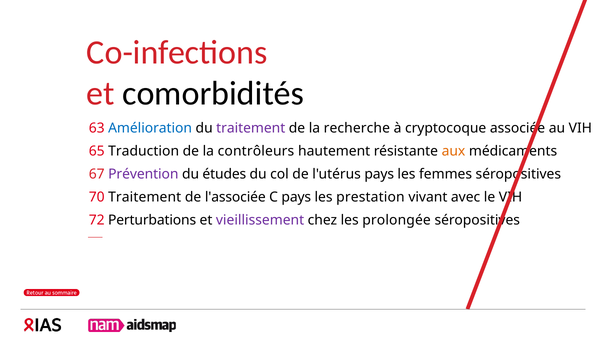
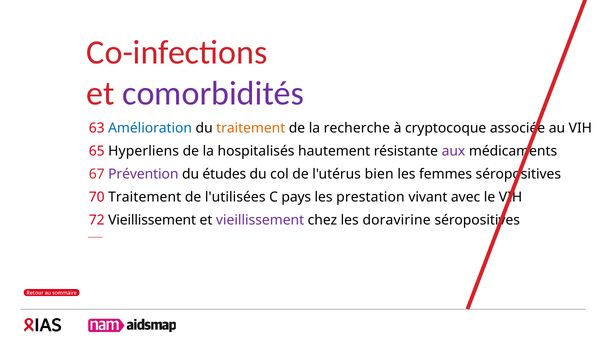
comorbidités colour: black -> purple (213, 93)
traitement colour: purple -> orange (251, 128)
Traduction: Traduction -> Hyperliens (144, 151)
contrôleurs: contrôleurs -> hospitalisés (256, 151)
aux colour: orange -> purple (453, 151)
l'utérus pays: pays -> bien (379, 174)
l'associée: l'associée -> l'utilisées (235, 197)
72 Perturbations: Perturbations -> Vieillissement (152, 220)
prolongée: prolongée -> doravirine (397, 220)
